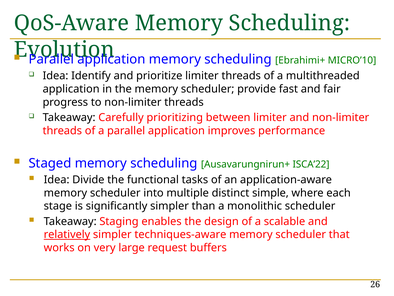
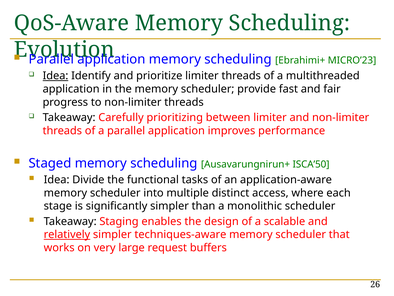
MICRO’10: MICRO’10 -> MICRO’23 (352, 60)
Idea underline: none -> present (56, 76)
ISCA’22: ISCA’22 -> ISCA’50 (311, 164)
simple: simple -> access (270, 193)
